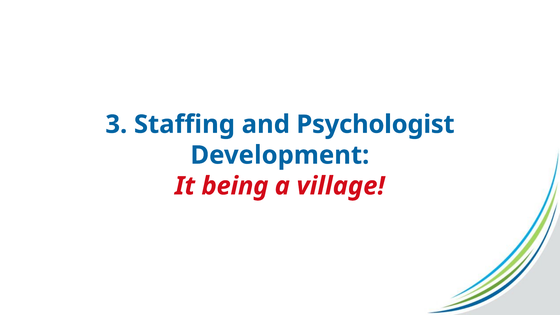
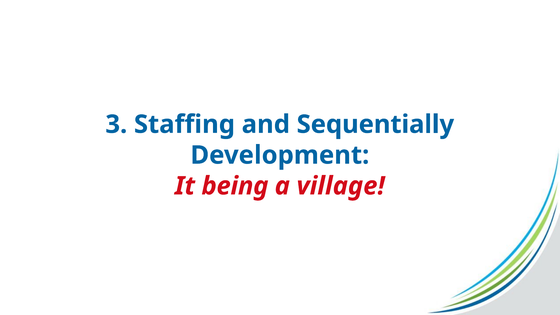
Psychologist: Psychologist -> Sequentially (375, 124)
